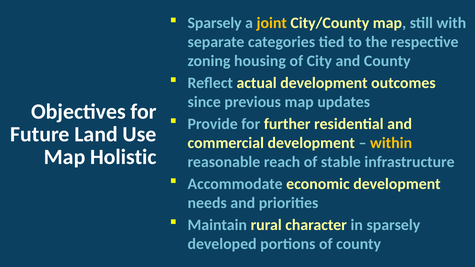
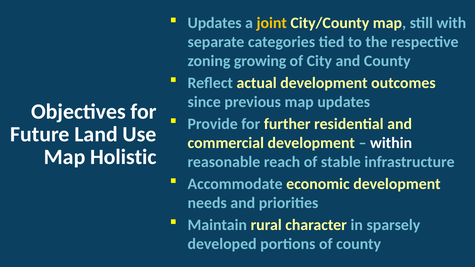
Sparsely: Sparsely -> Updates (215, 23)
housing: housing -> growing (260, 61)
within colour: yellow -> white (391, 143)
